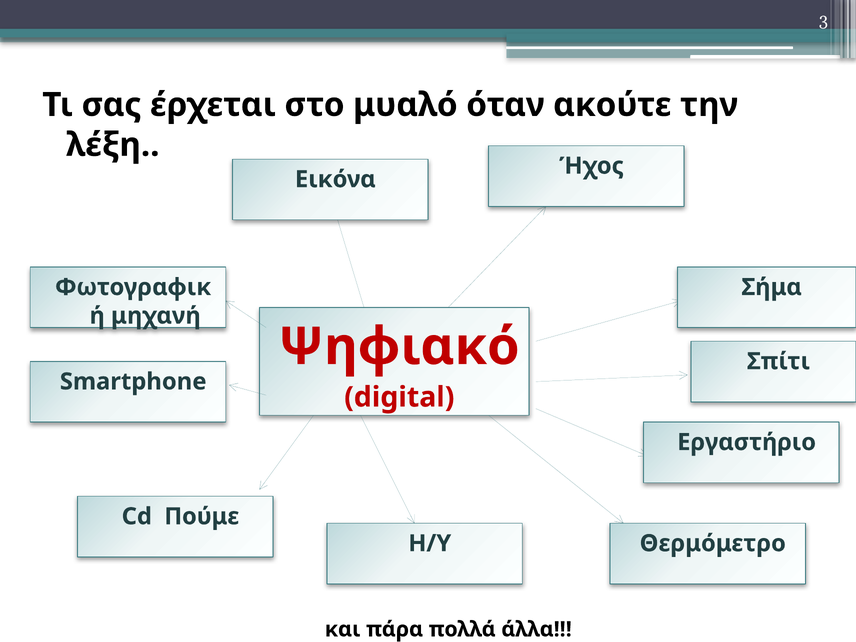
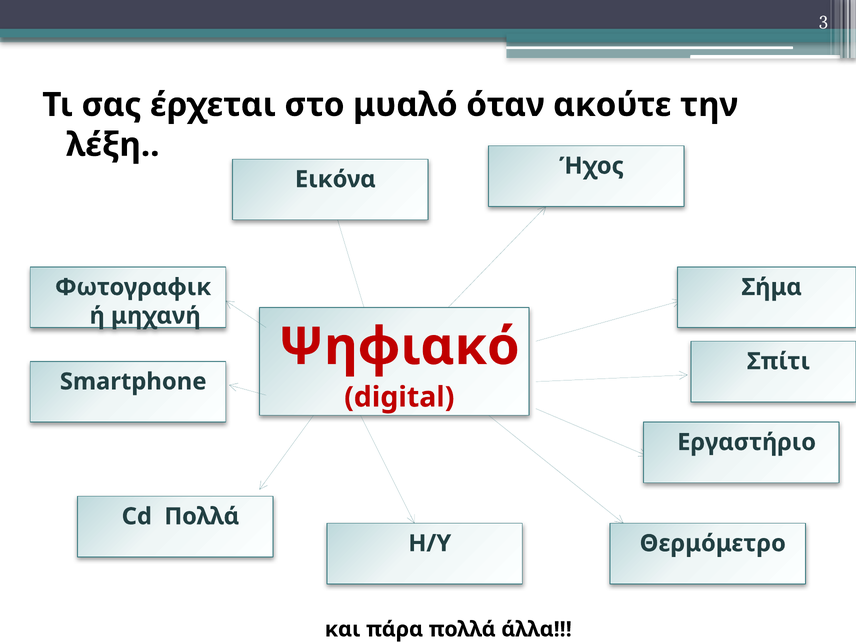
Cd Πούμε: Πούμε -> Πολλά (202, 516)
